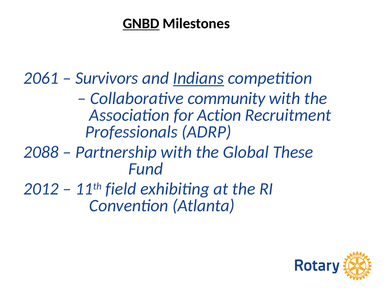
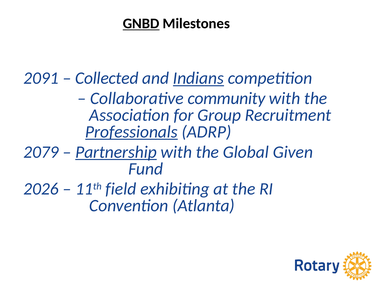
2061: 2061 -> 2091 (41, 78)
Survivors: Survivors -> Collected (107, 78)
Action: Action -> Group (219, 115)
Professionals underline: none -> present (131, 132)
2088: 2088 -> 2079 (41, 152)
Partnership underline: none -> present (116, 152)
These: These -> Given (293, 152)
2012: 2012 -> 2026 (41, 189)
